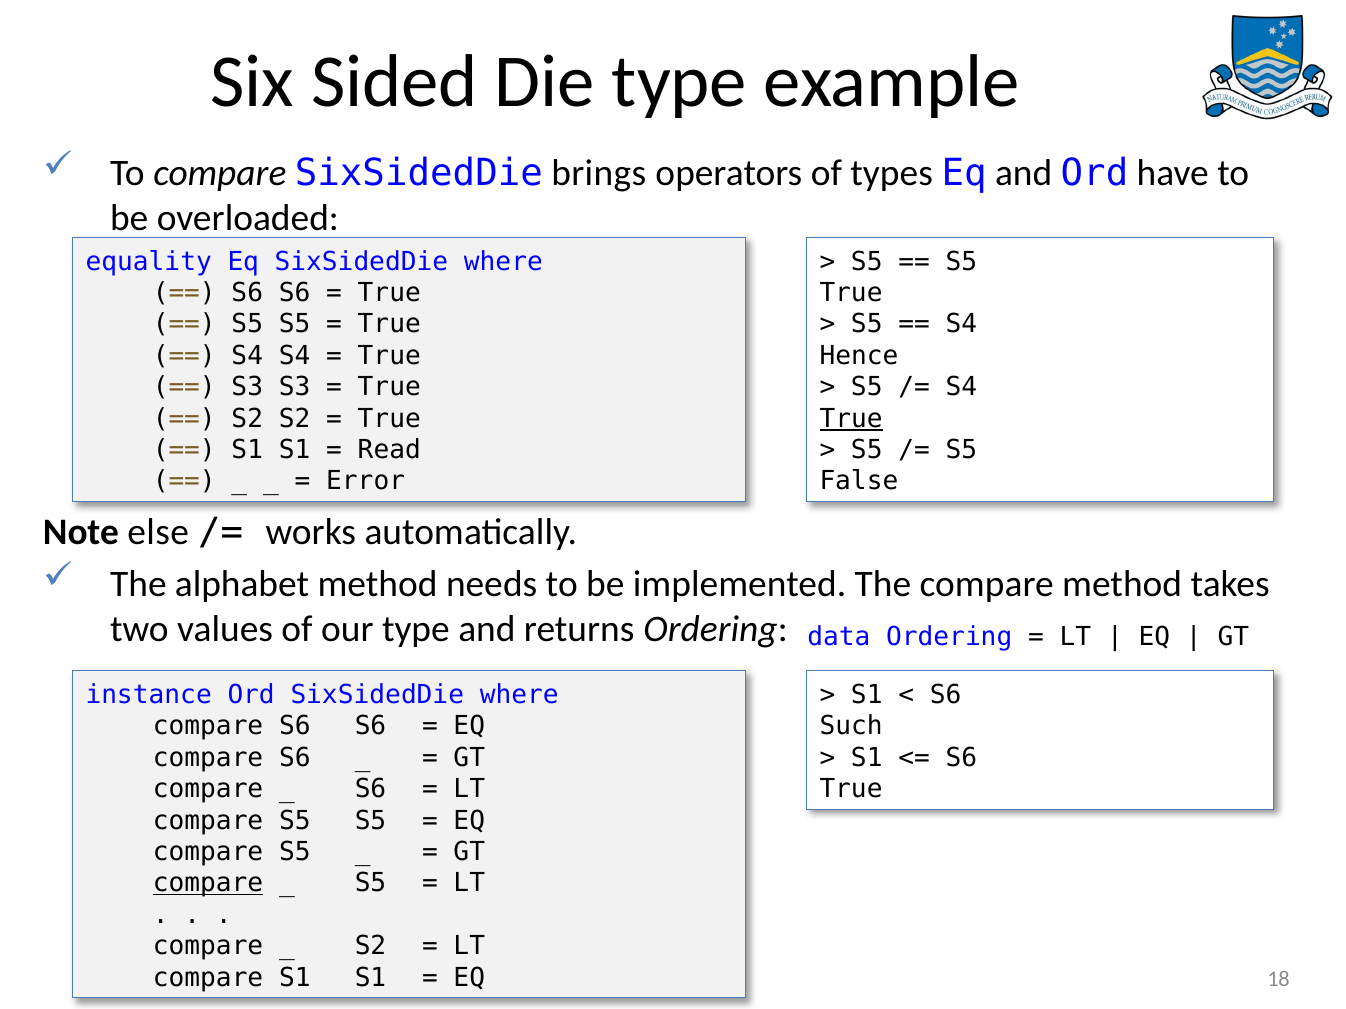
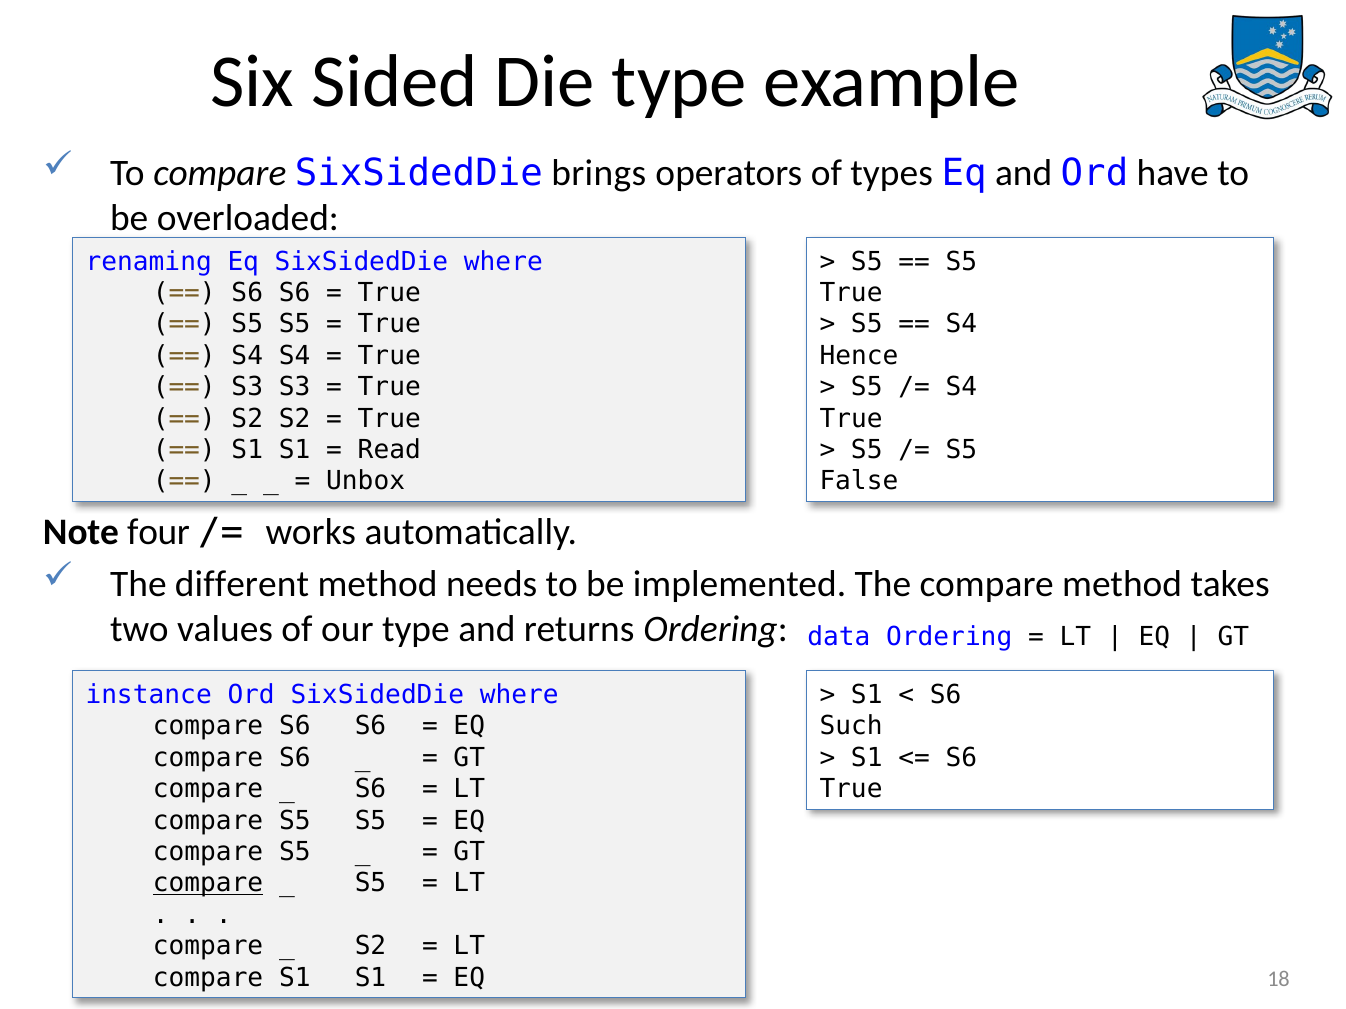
equality: equality -> renaming (149, 262)
True underline: present -> none (851, 419)
Error: Error -> Unbox (366, 482)
else: else -> four (159, 532)
alphabet: alphabet -> different (242, 585)
